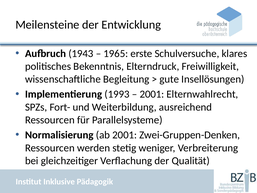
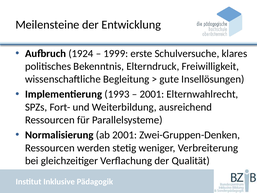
1943: 1943 -> 1924 (81, 53)
1965: 1965 -> 1999 (116, 53)
